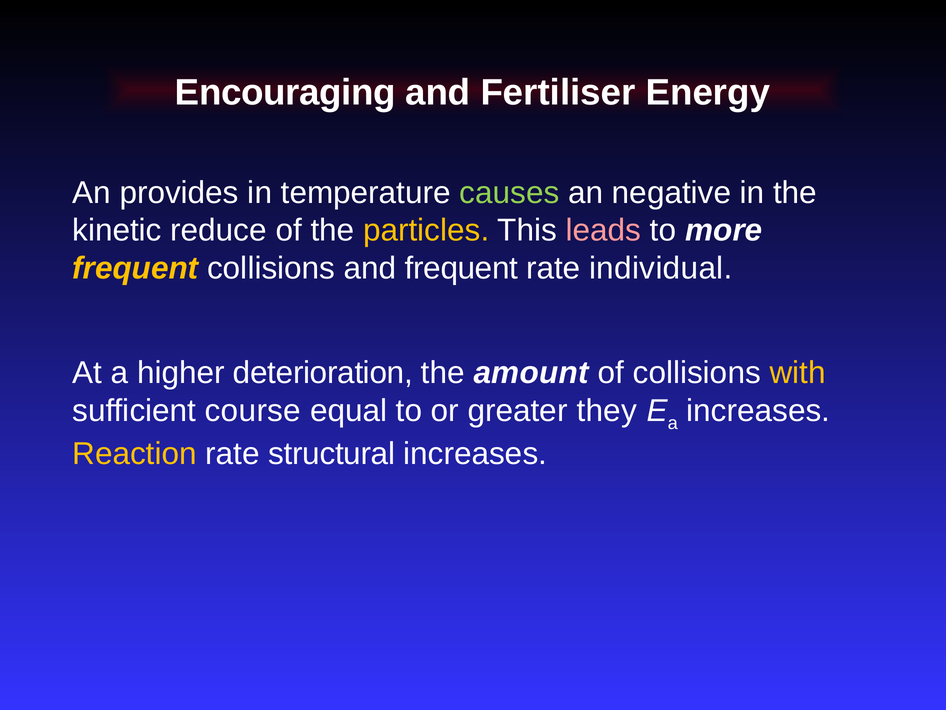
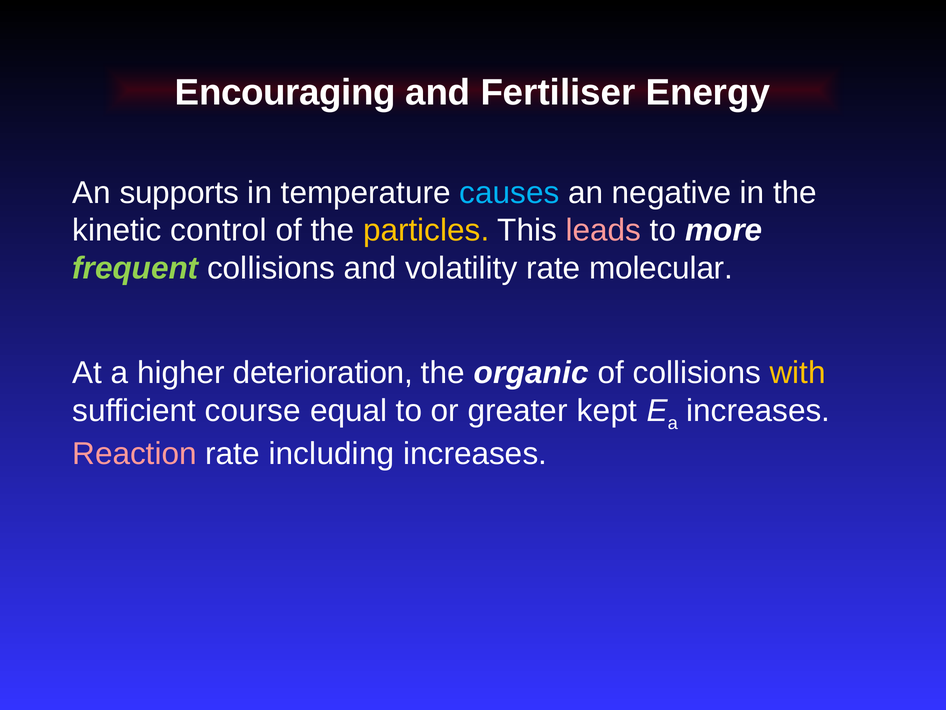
provides: provides -> supports (179, 192)
causes colour: light green -> light blue (509, 192)
reduce: reduce -> control (218, 230)
frequent colour: yellow -> light green (135, 268)
and frequent: frequent -> volatility (461, 268)
individual: individual -> molecular (661, 268)
amount: amount -> organic (531, 373)
they: they -> kept (607, 410)
Reaction colour: yellow -> pink (135, 454)
structural: structural -> including (331, 454)
